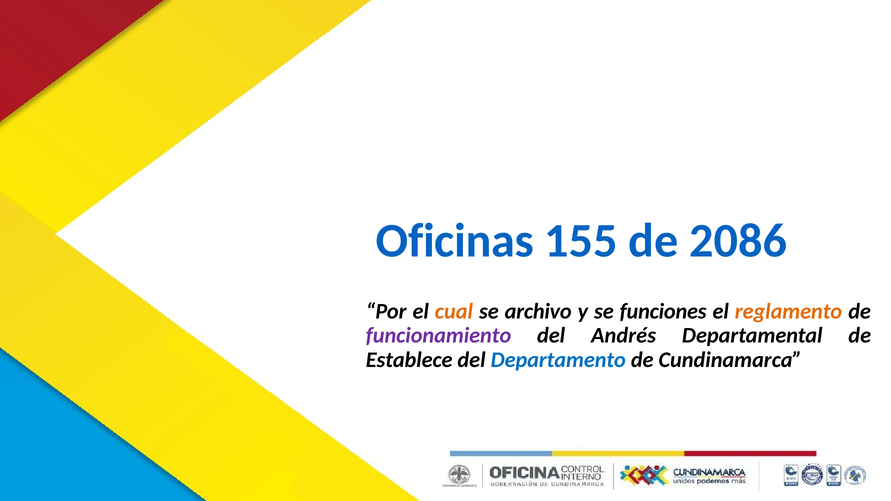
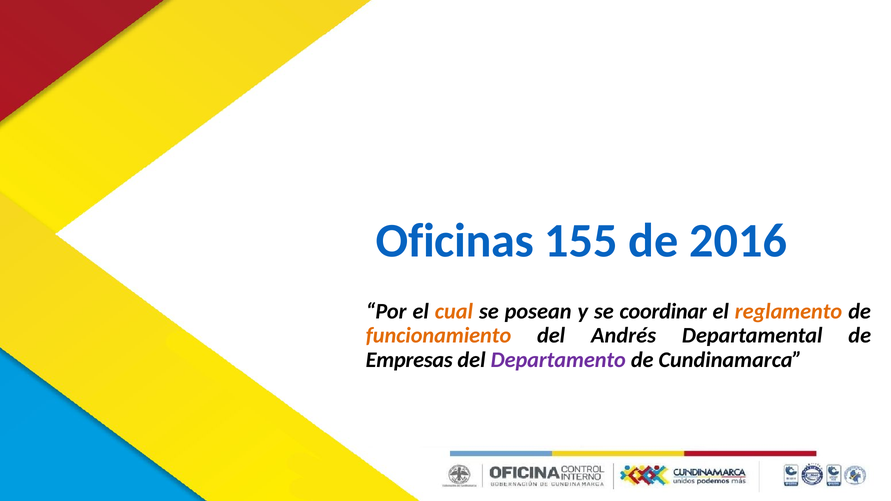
2086: 2086 -> 2016 (738, 241)
archivo: archivo -> posean (538, 312)
funciones: funciones -> coordinar (663, 312)
funcionamiento colour: purple -> orange (439, 336)
Establece: Establece -> Empresas (409, 360)
Departamento colour: blue -> purple (558, 360)
